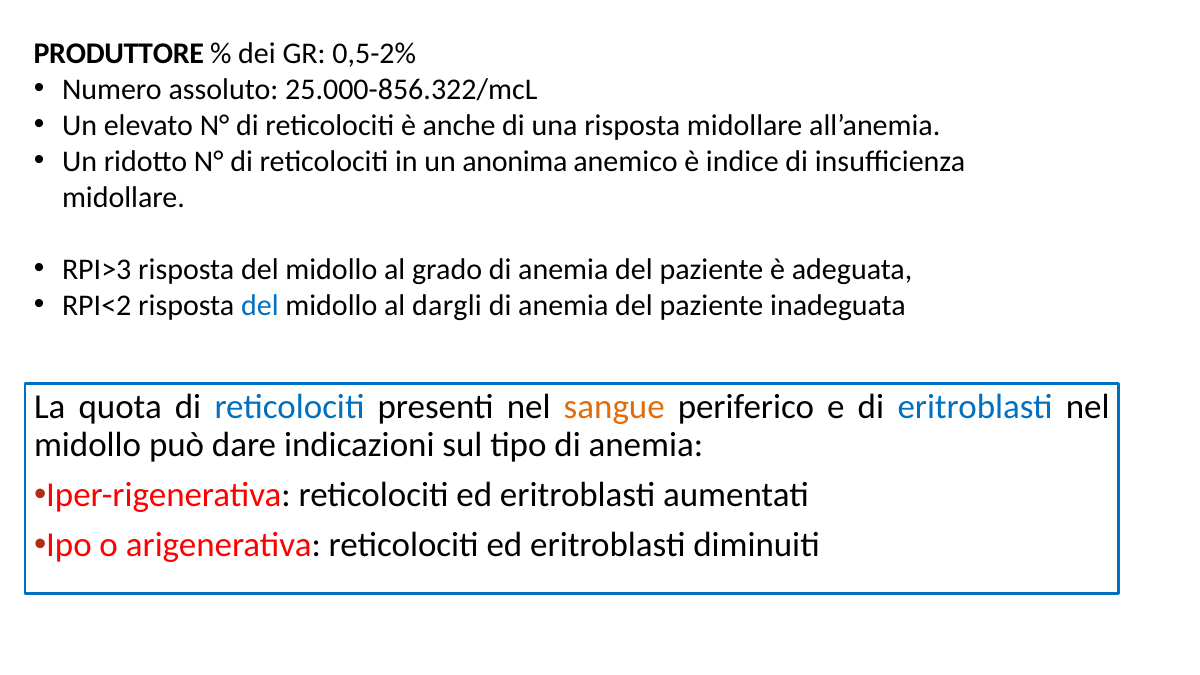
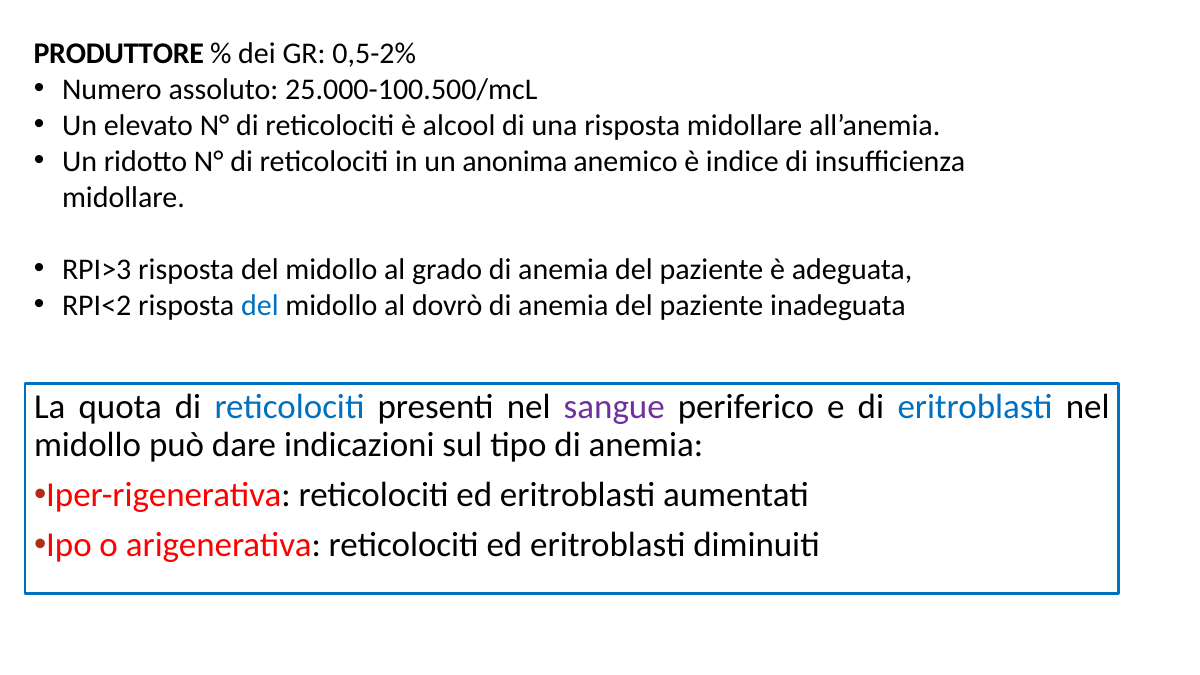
25.000-856.322/mcL: 25.000-856.322/mcL -> 25.000-100.500/mcL (411, 89)
anche: anche -> alcool (459, 125)
dargli: dargli -> dovrò (447, 305)
sangue colour: orange -> purple (614, 407)
